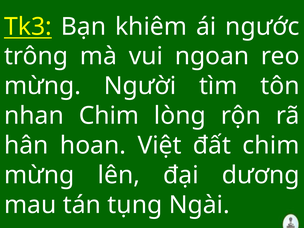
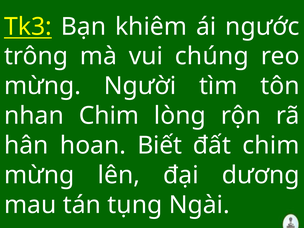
ngoan: ngoan -> chúng (212, 56)
Việt: Việt -> Biết (160, 145)
